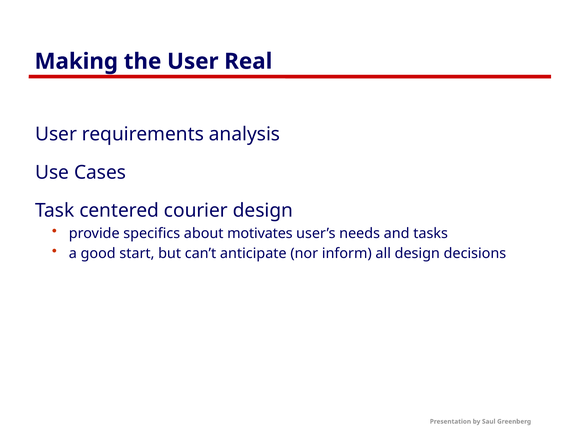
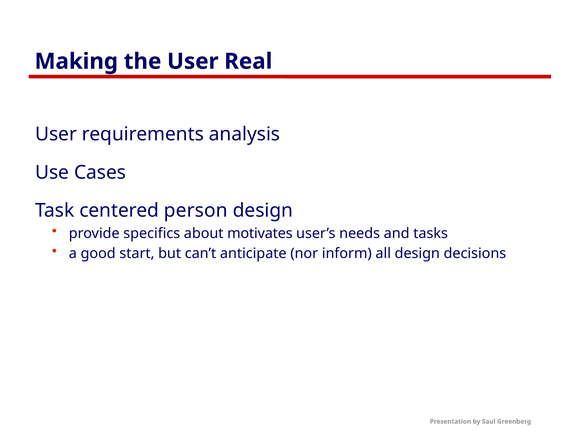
courier: courier -> person (196, 211)
